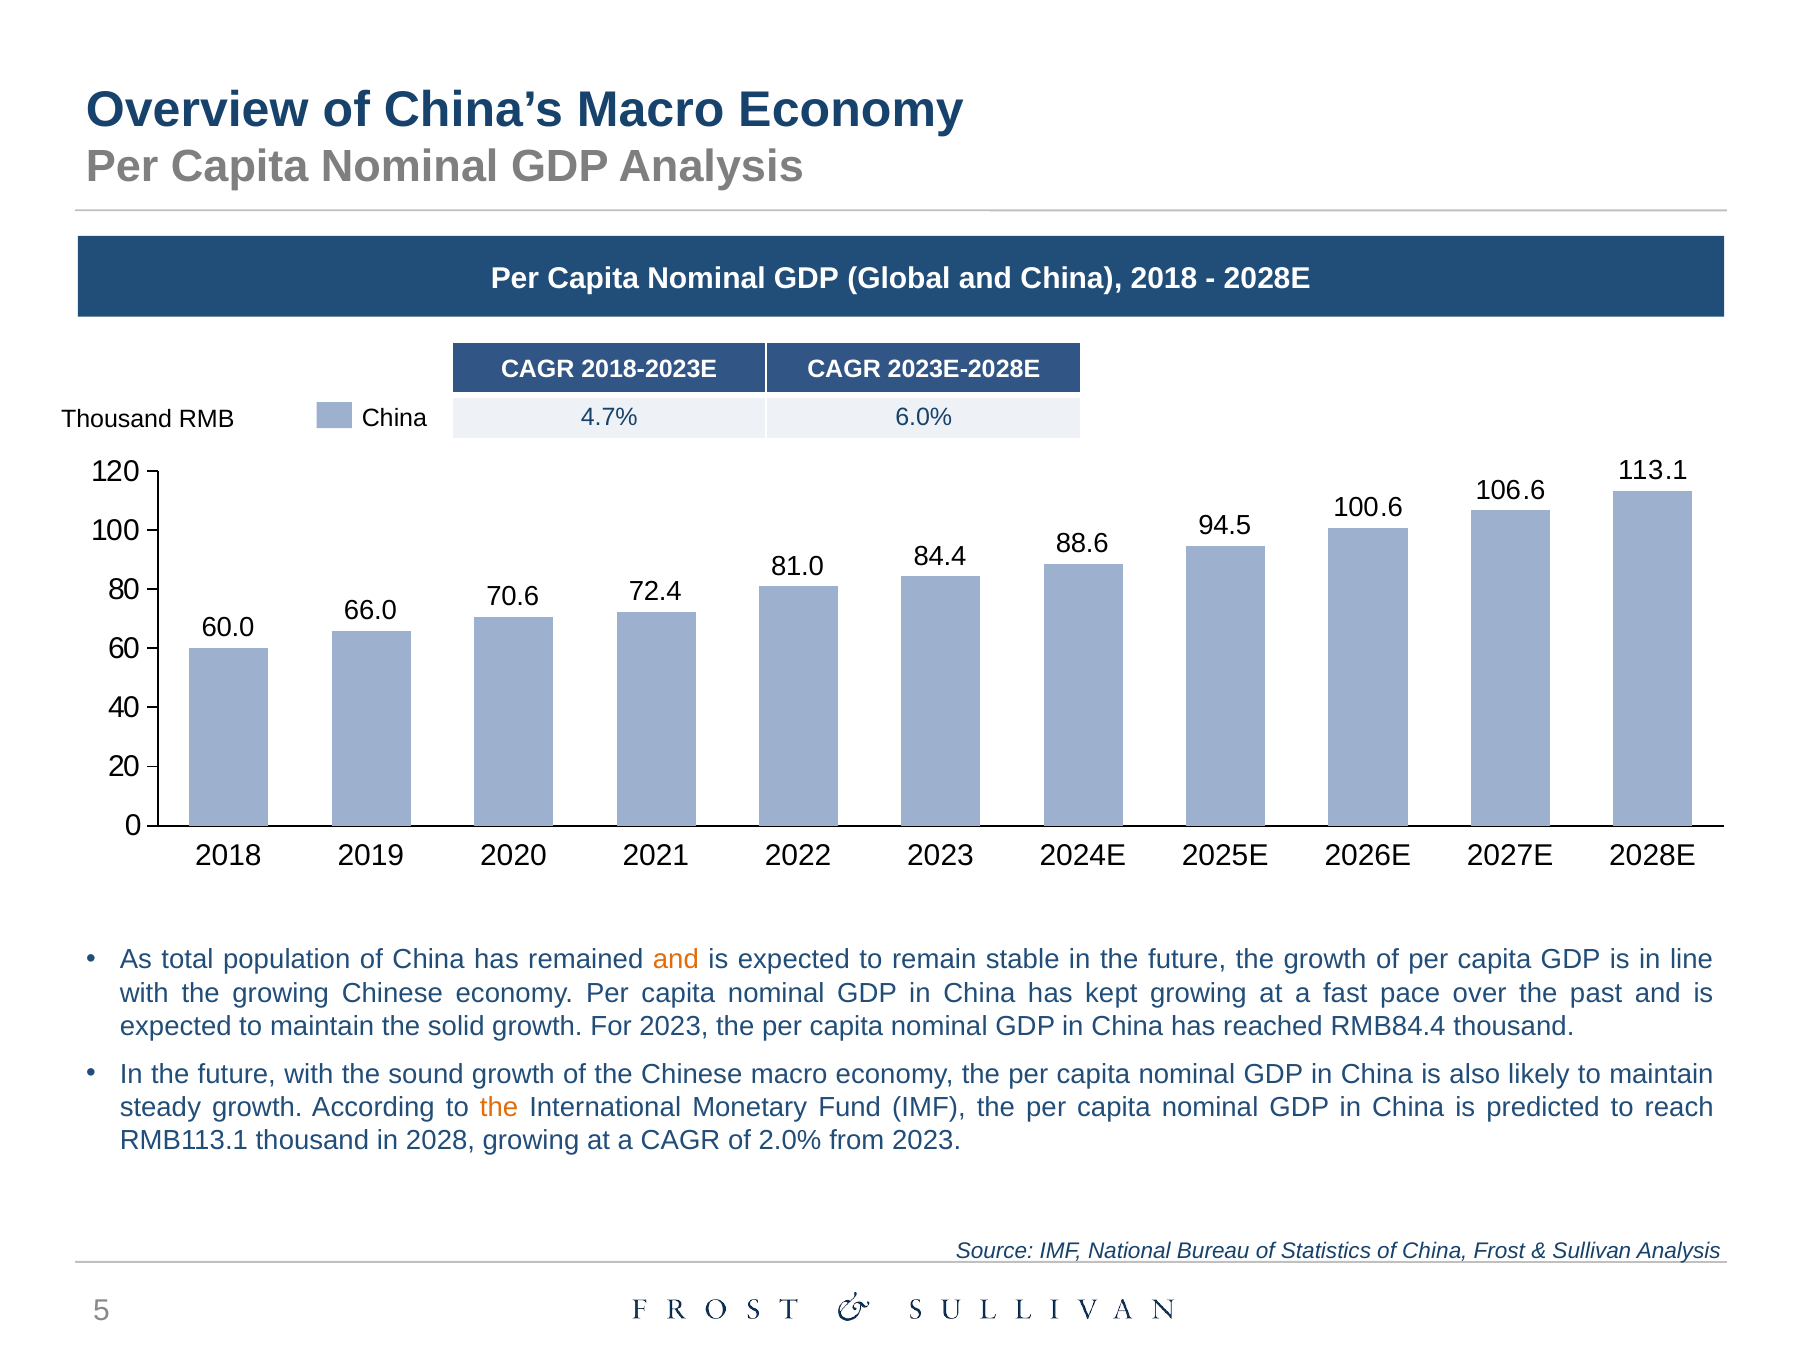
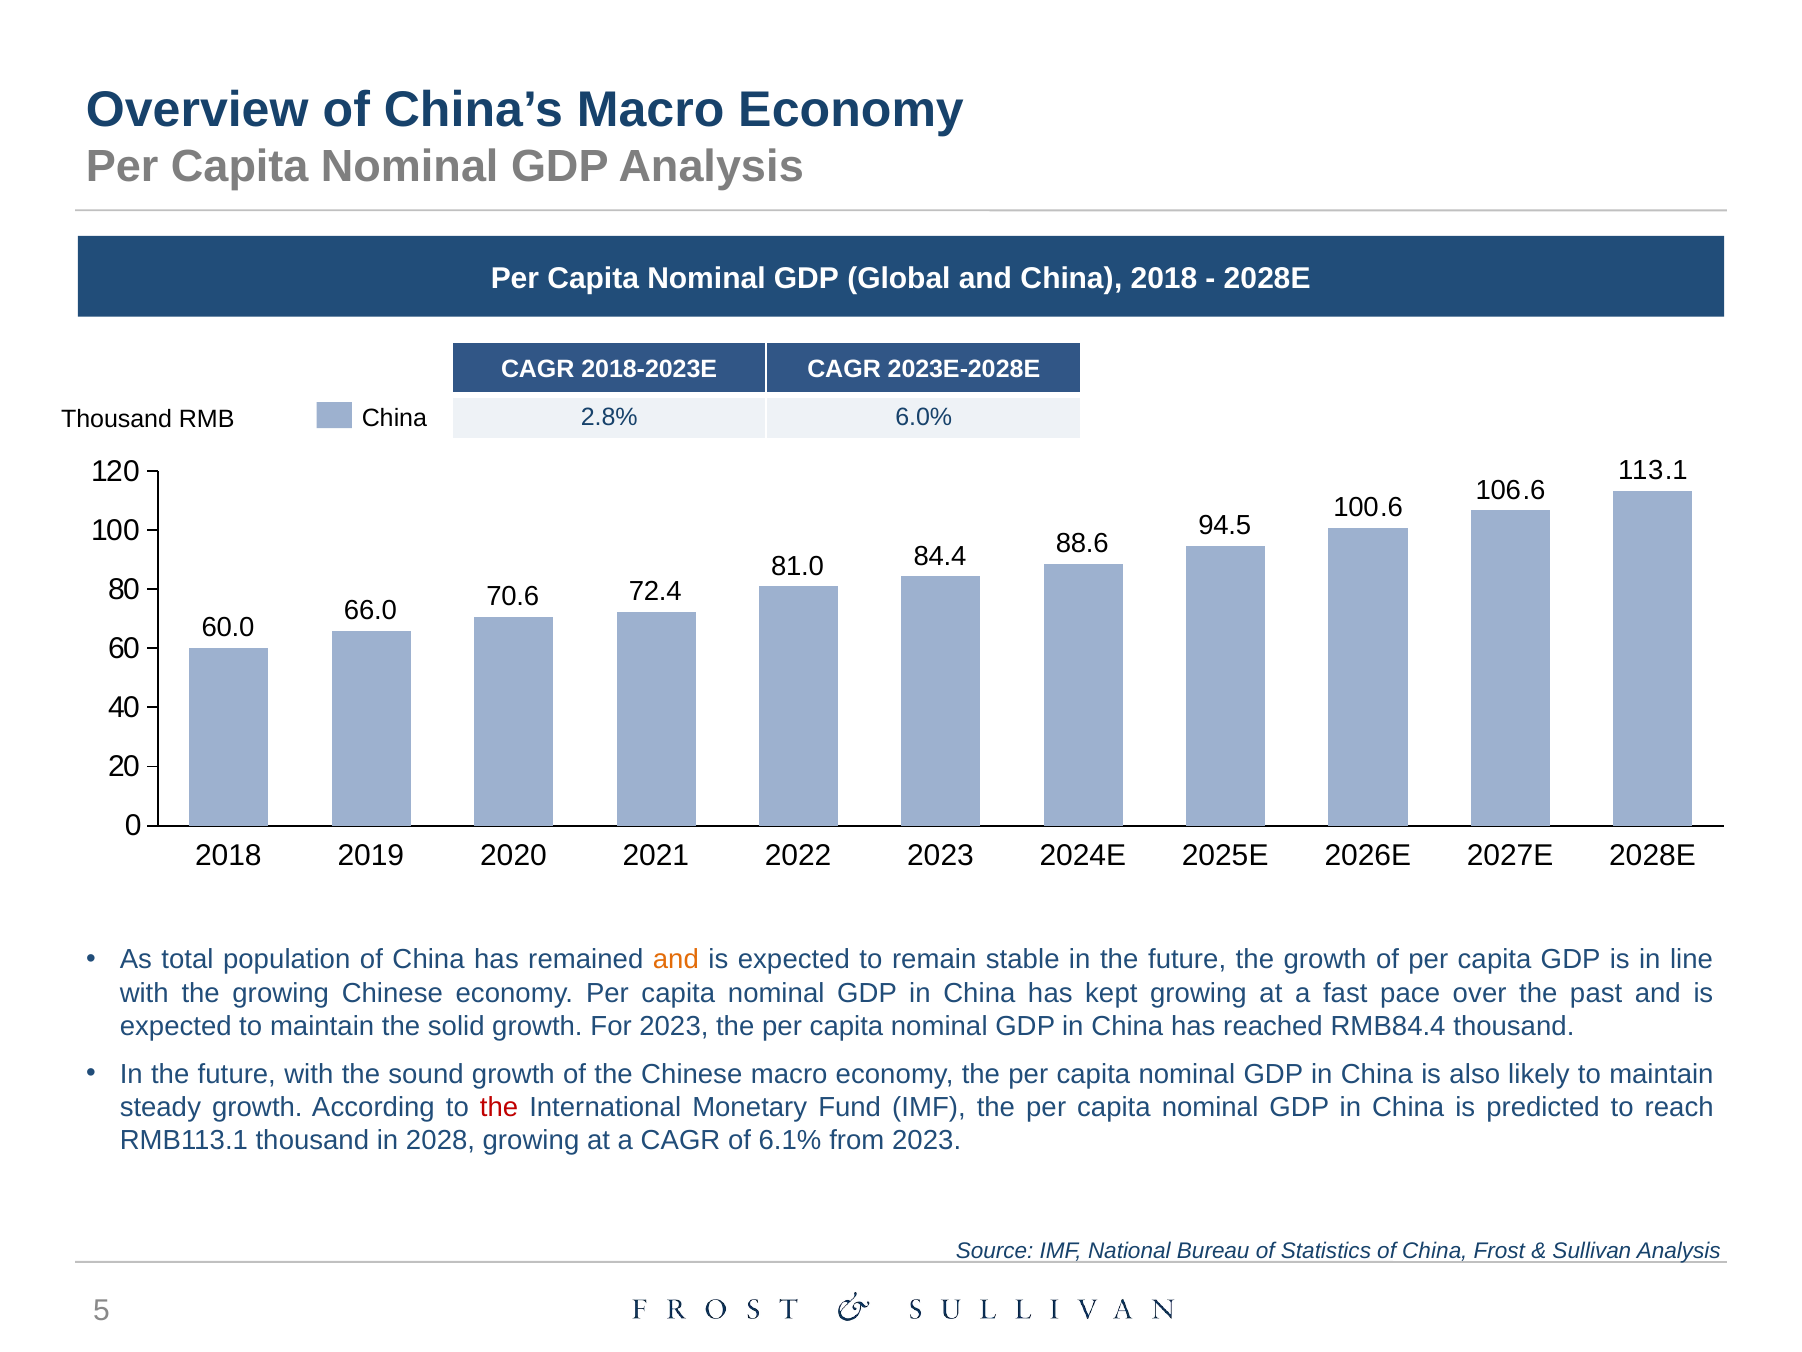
4.7%: 4.7% -> 2.8% (609, 417)
the colour: orange -> red (499, 1107)
2.0%: 2.0% -> 6.1% (790, 1140)
